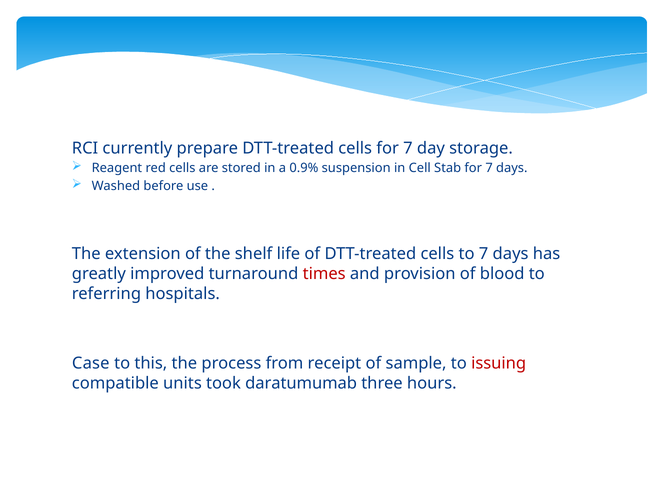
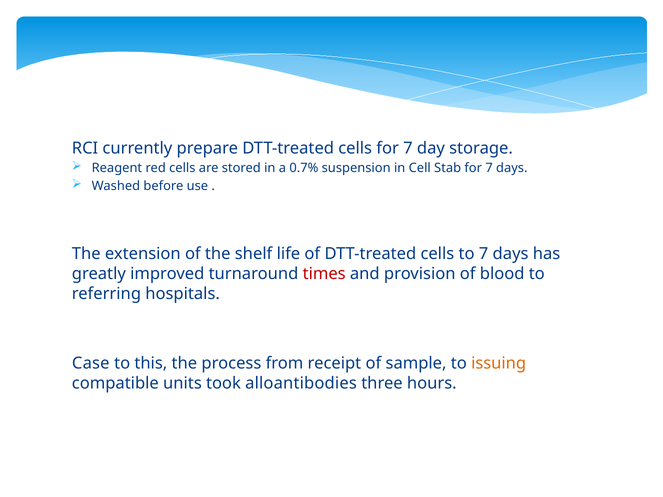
0.9%: 0.9% -> 0.7% (304, 168)
issuing colour: red -> orange (499, 363)
daratumumab: daratumumab -> alloantibodies (301, 383)
